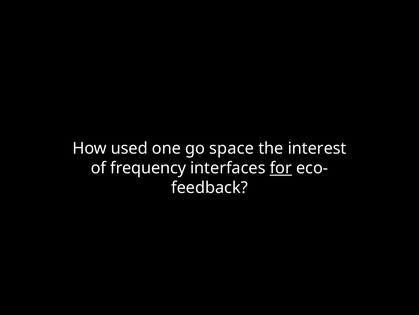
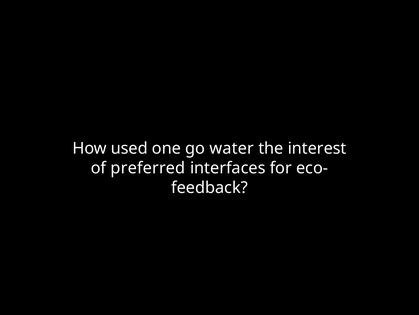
space: space -> water (232, 148)
frequency: frequency -> preferred (148, 168)
for underline: present -> none (281, 168)
